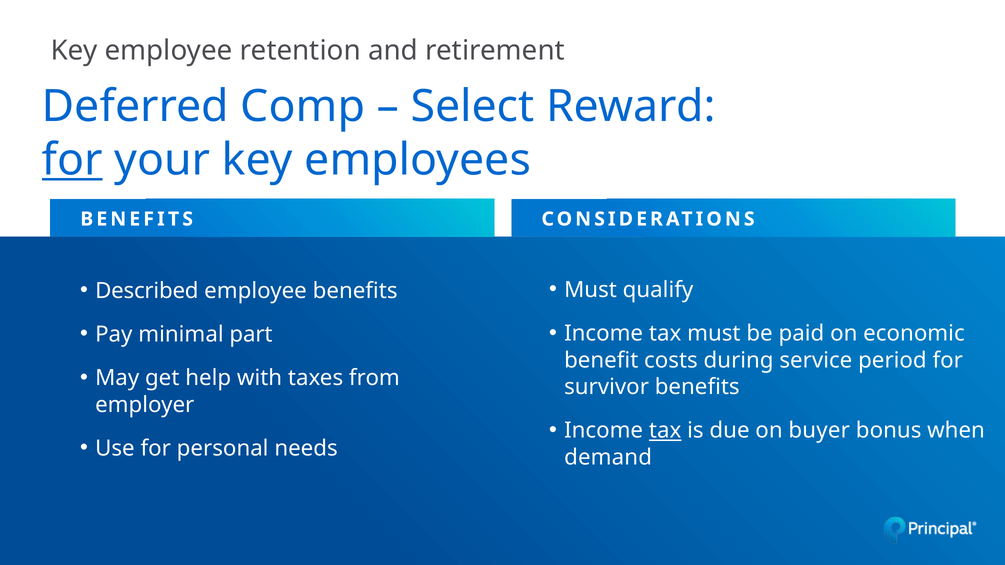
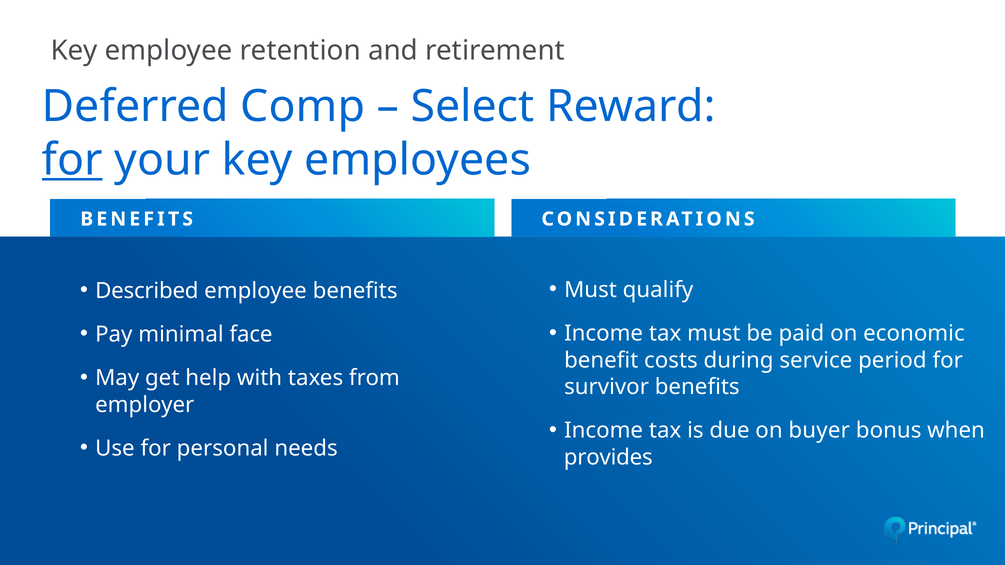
part: part -> face (251, 335)
tax underline: present -> none (665, 431)
demand: demand -> provides (608, 458)
